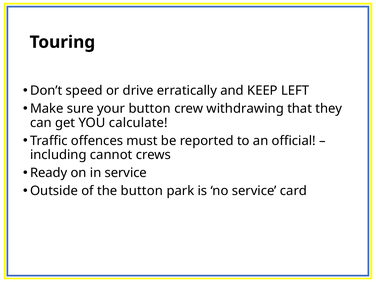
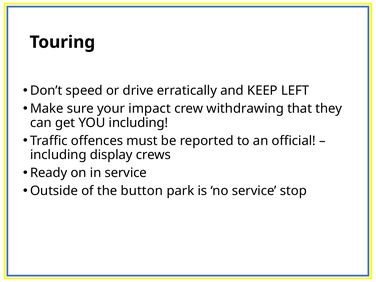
your button: button -> impact (150, 109)
YOU calculate: calculate -> including (138, 123)
cannot: cannot -> display (111, 155)
card: card -> stop (293, 191)
